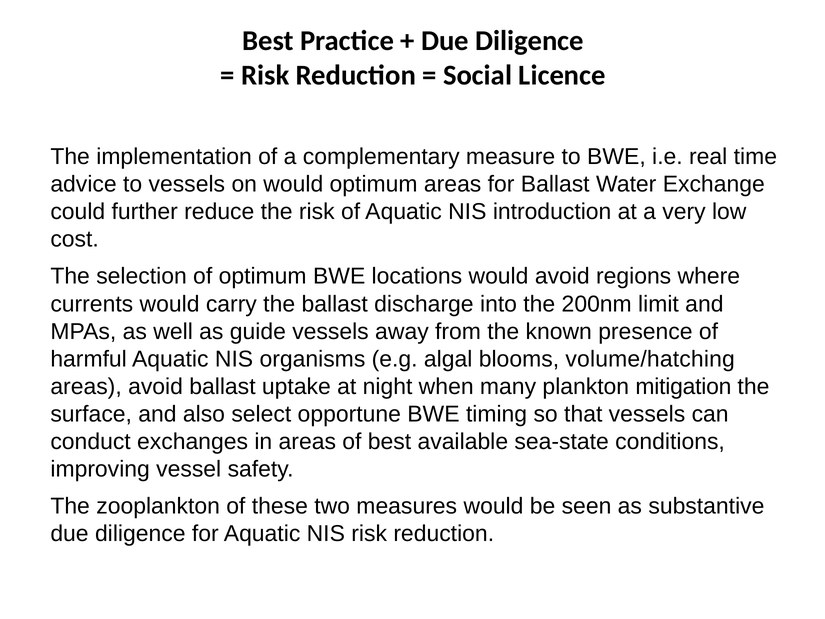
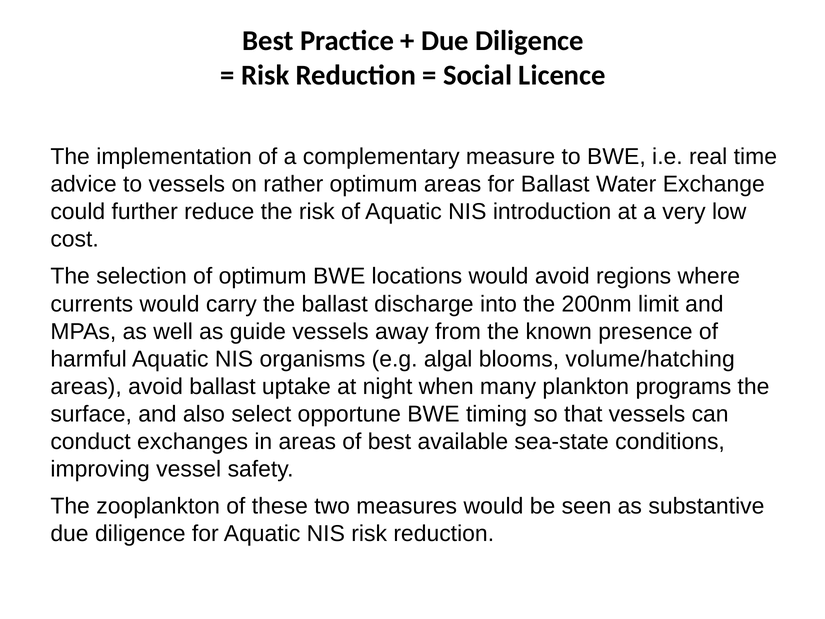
on would: would -> rather (293, 184)
mitigation: mitigation -> programs (683, 386)
